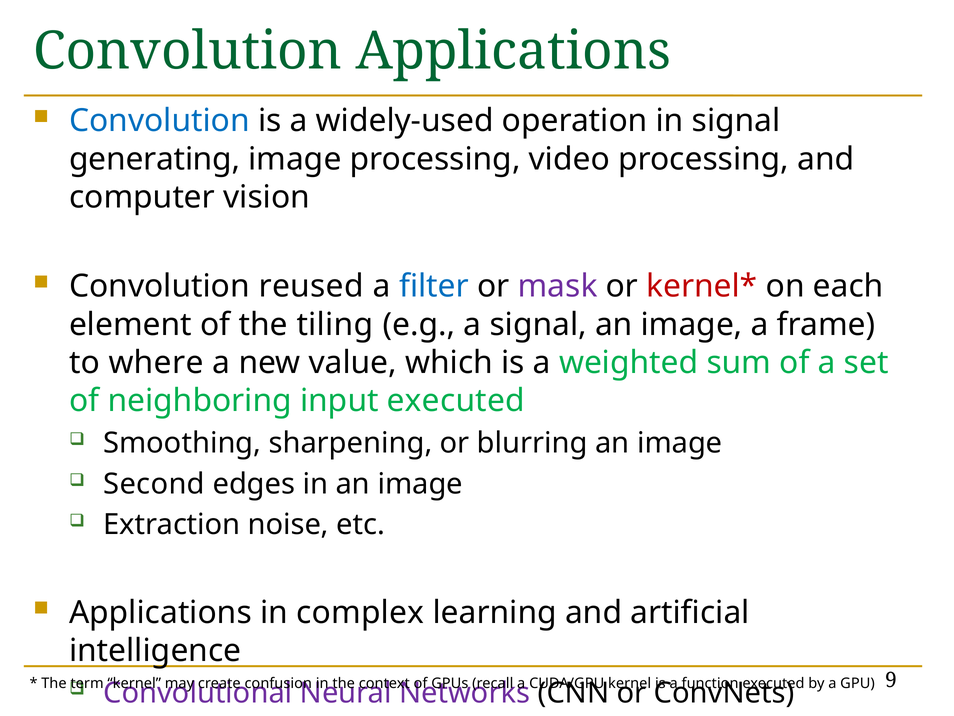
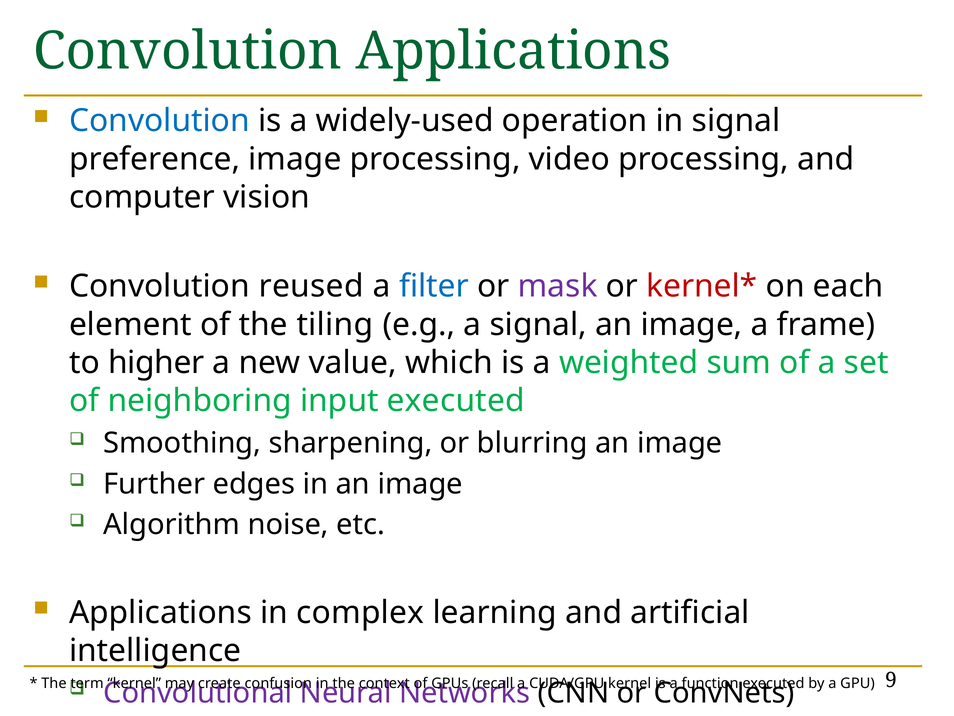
generating: generating -> preference (155, 159)
where: where -> higher (156, 363)
Second: Second -> Further (154, 484)
Extraction: Extraction -> Algorithm (172, 524)
